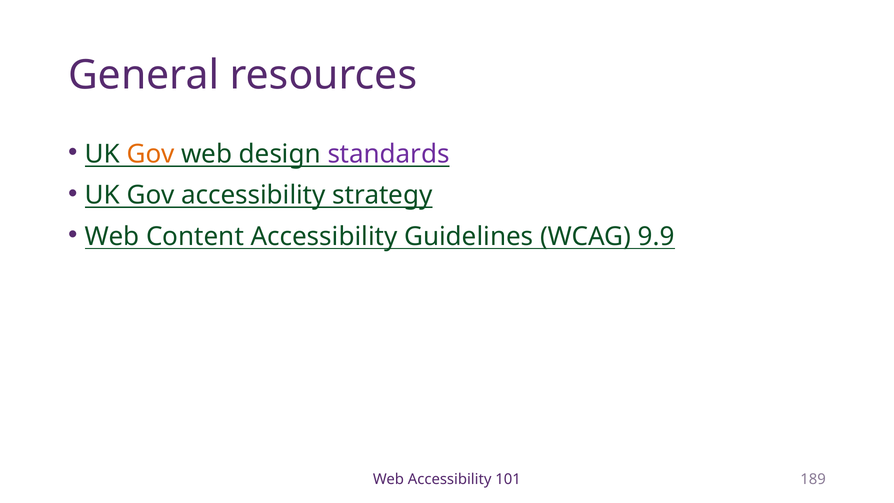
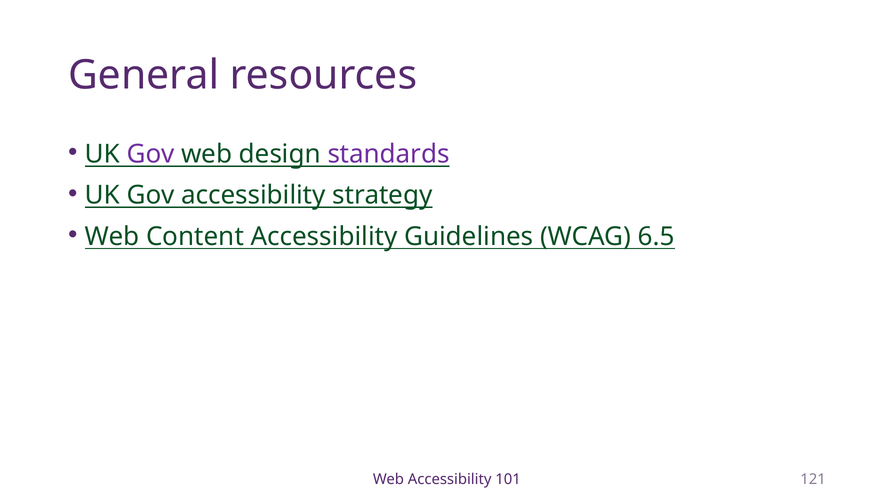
Gov colour: orange -> purple (151, 154)
9.9: 9.9 -> 6.5 (656, 237)
189: 189 -> 121 (813, 479)
